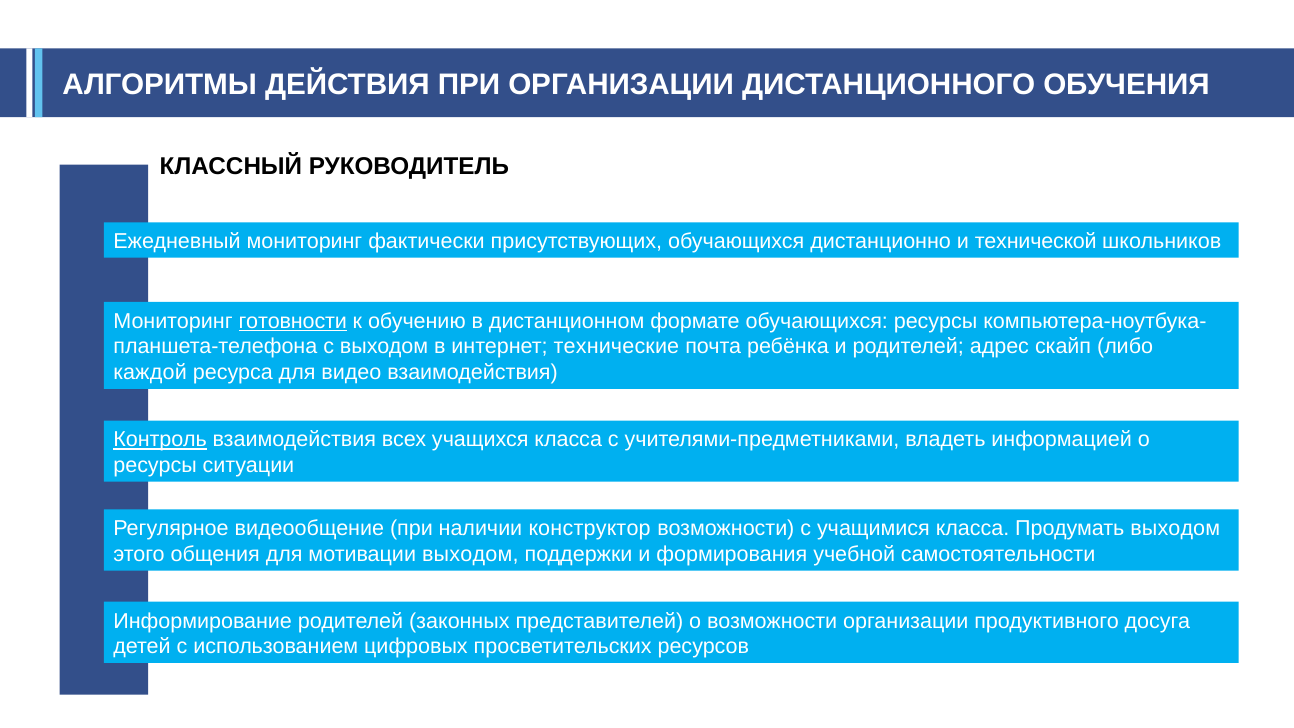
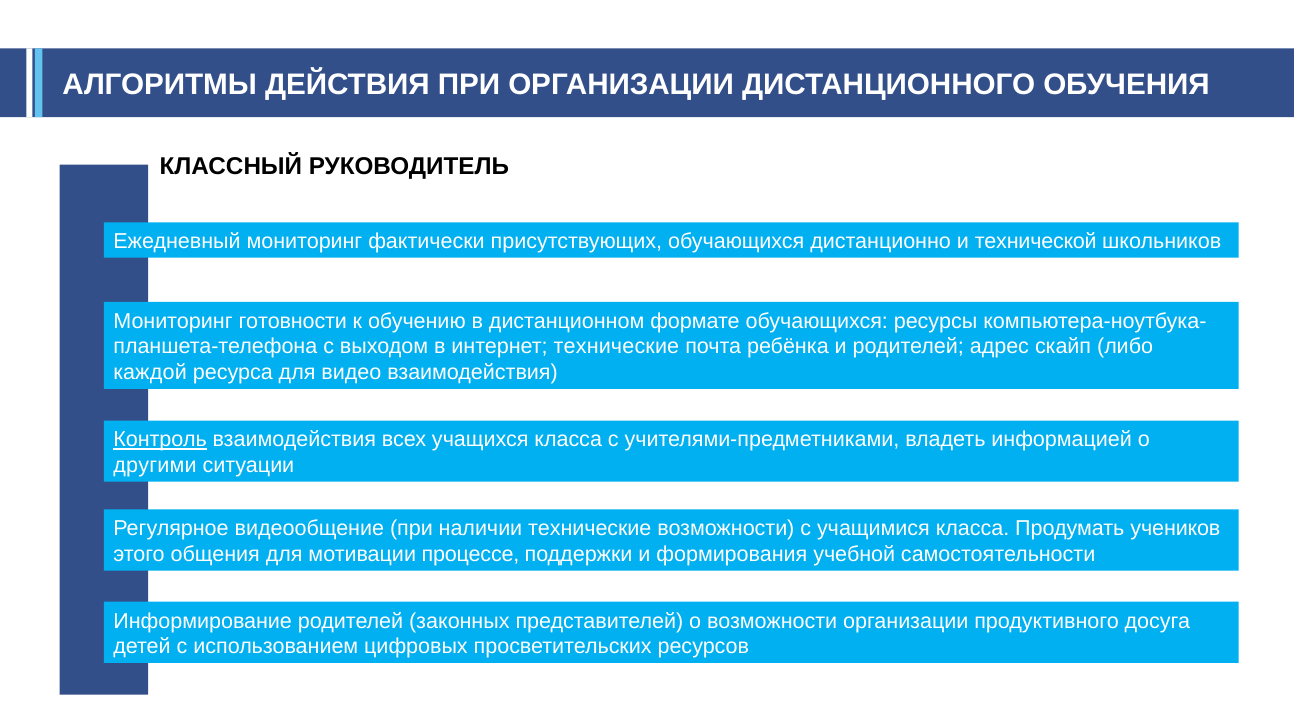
готовности underline: present -> none (293, 321)
ресурсы: ресурсы -> другими (155, 465)
наличии конструктор: конструктор -> технические (590, 529)
Продумать выходом: выходом -> учеников (1175, 529)
мотивации выходом: выходом -> процессе (470, 554)
